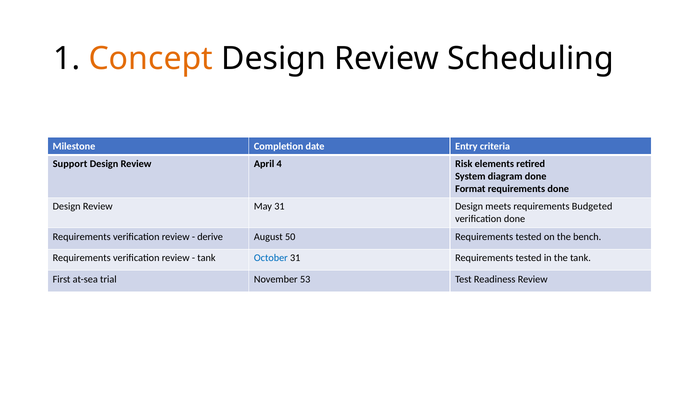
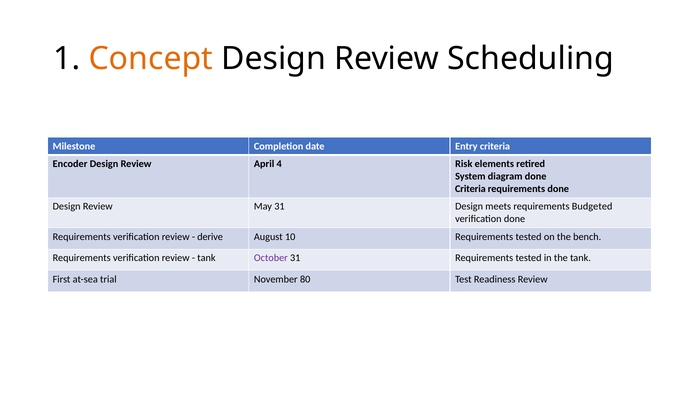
Support: Support -> Encoder (70, 164)
Format: Format -> Criteria (470, 189)
50: 50 -> 10 (290, 237)
October colour: blue -> purple (271, 258)
53: 53 -> 80 (305, 279)
